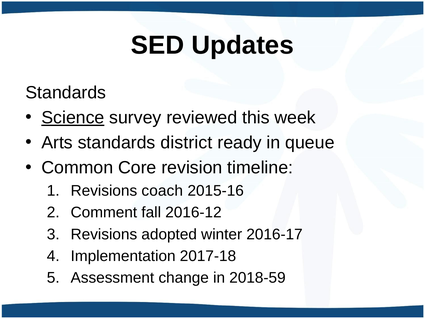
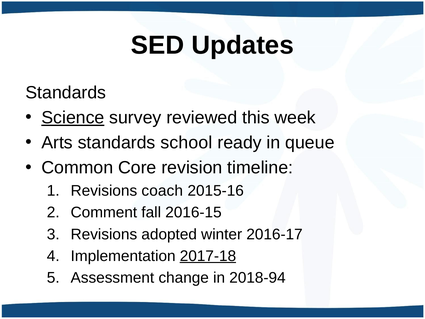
district: district -> school (186, 143)
2016-12: 2016-12 -> 2016-15 (193, 212)
2017-18 underline: none -> present (208, 256)
2018-59: 2018-59 -> 2018-94 (257, 278)
